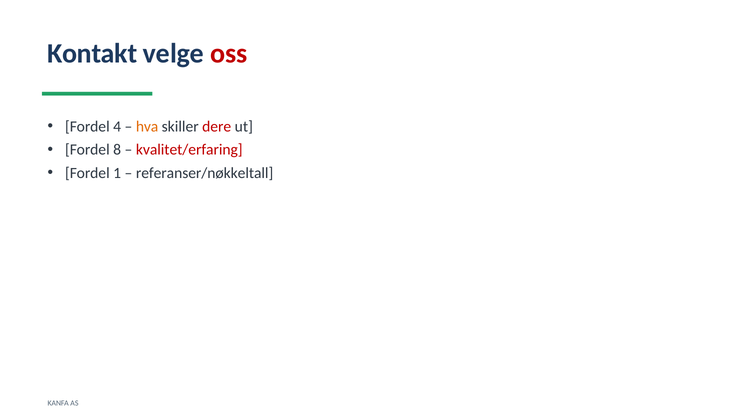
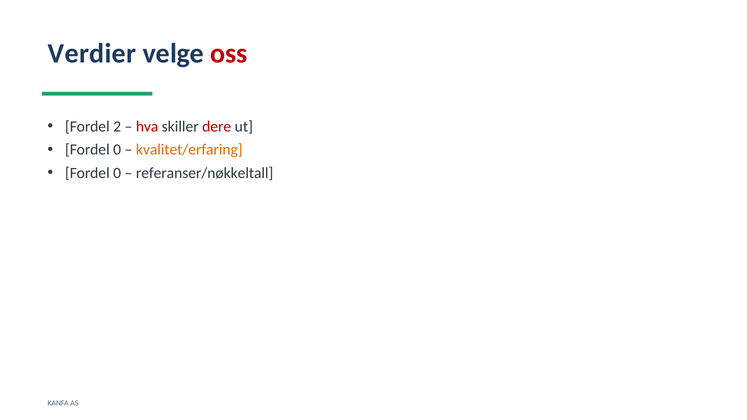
Kontakt: Kontakt -> Verdier (92, 53)
4: 4 -> 2 (117, 127)
hva colour: orange -> red (147, 127)
8: 8 -> 0 (117, 150)
kvalitet/erfaring colour: red -> orange (189, 150)
1: 1 -> 0 (117, 173)
